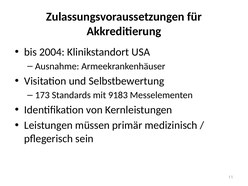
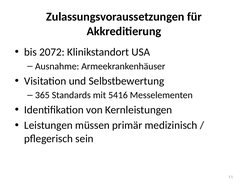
2004: 2004 -> 2072 (52, 52)
173: 173 -> 365 (42, 95)
9183: 9183 -> 5416 (118, 95)
